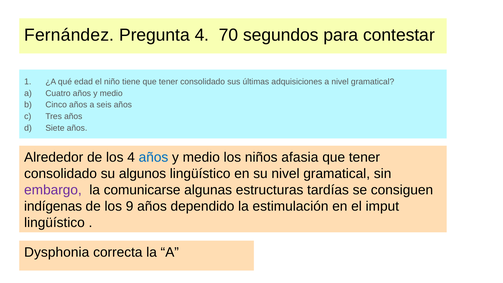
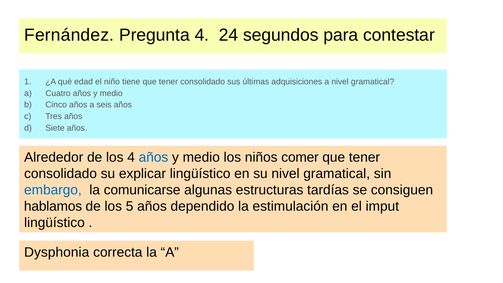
70: 70 -> 24 (229, 35)
afasia: afasia -> comer (300, 157)
algunos: algunos -> explicar (142, 174)
embargo colour: purple -> blue (53, 190)
indígenas: indígenas -> hablamos (53, 206)
9: 9 -> 5 (130, 206)
